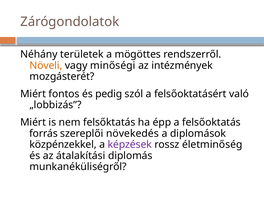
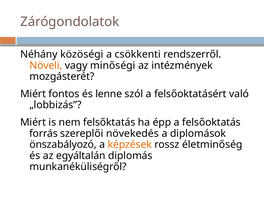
területek: területek -> közöségi (82, 54)
mögöttes: mögöttes -> csökkenti (138, 54)
pedig: pedig -> lenne (109, 94)
közpénzekkel: közpénzekkel -> önszabályozó (63, 145)
képzések colour: purple -> orange (130, 145)
átalakítási: átalakítási -> egyáltalán (81, 156)
